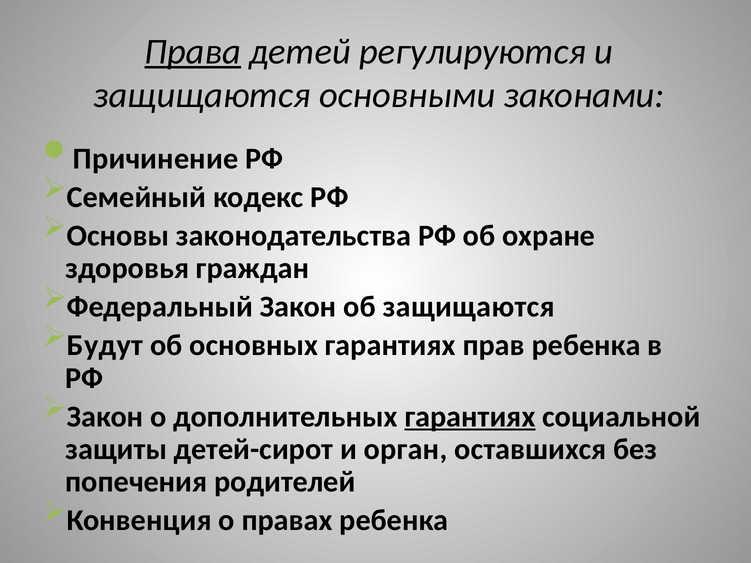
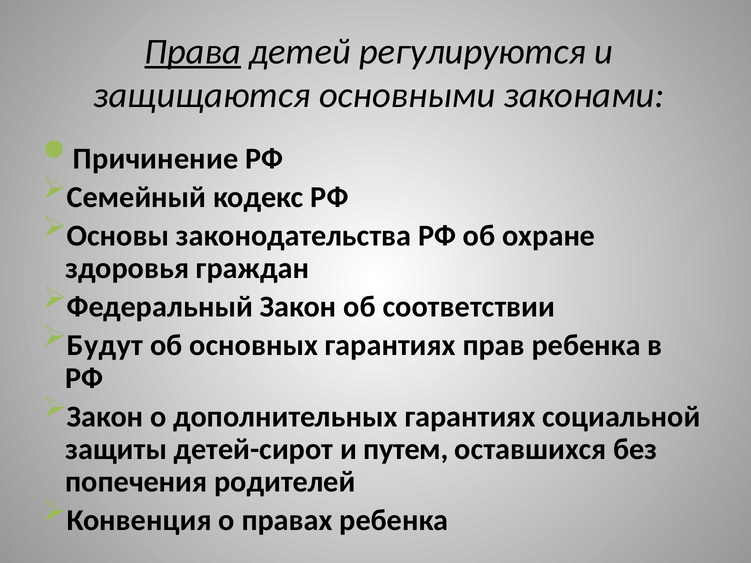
об защищаются: защищаются -> соответствии (469, 307)
гарантиях underline: present -> none (470, 417)
орган: орган -> путем (406, 449)
